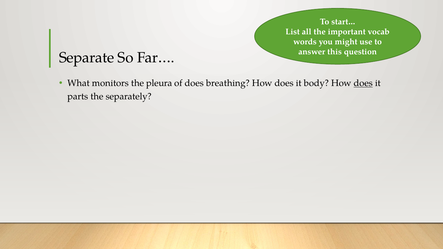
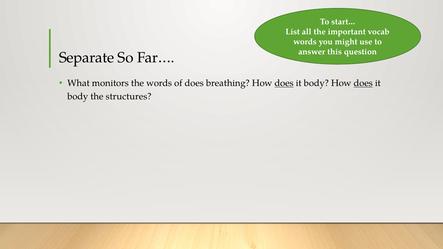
the pleura: pleura -> words (159, 83)
does underline: none -> present (284, 83)
parts: parts -> body (78, 97)
separately: separately -> structures (129, 97)
